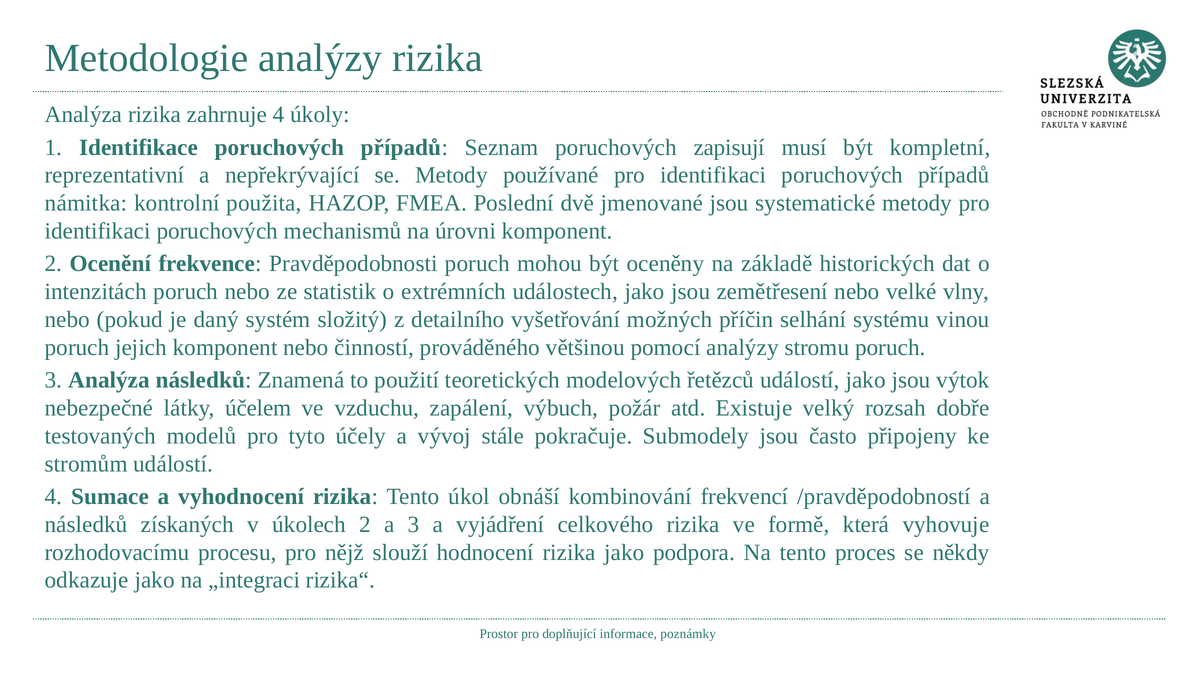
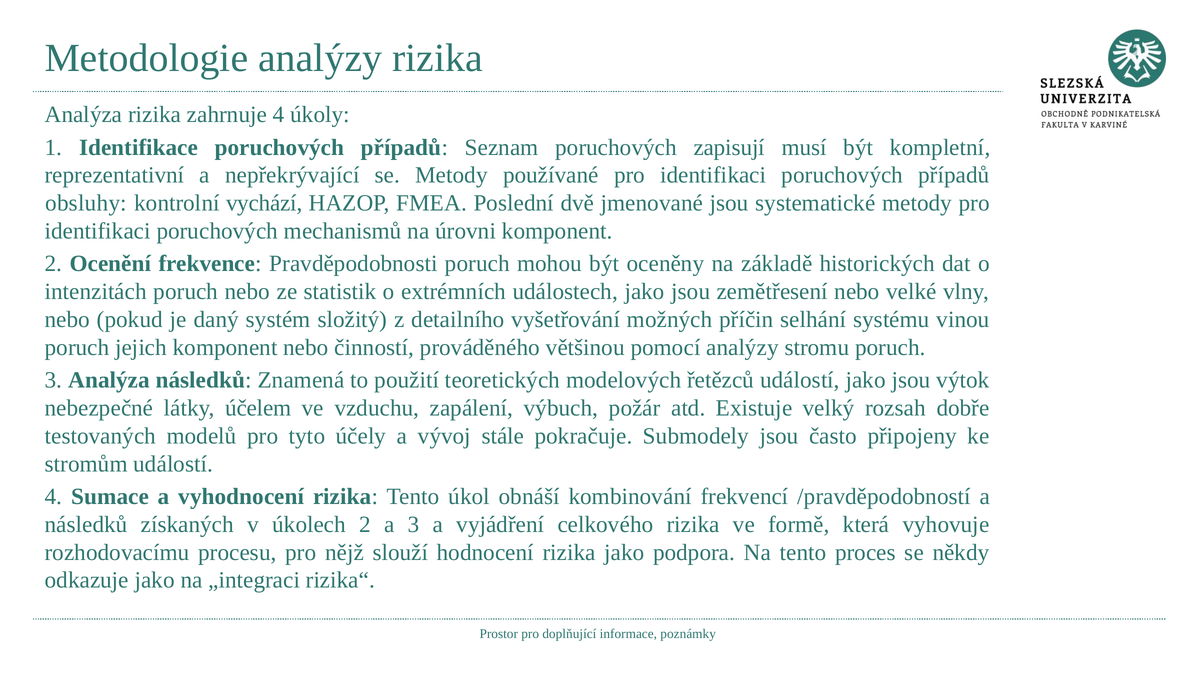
námitka: námitka -> obsluhy (86, 203)
použita: použita -> vychází (264, 203)
